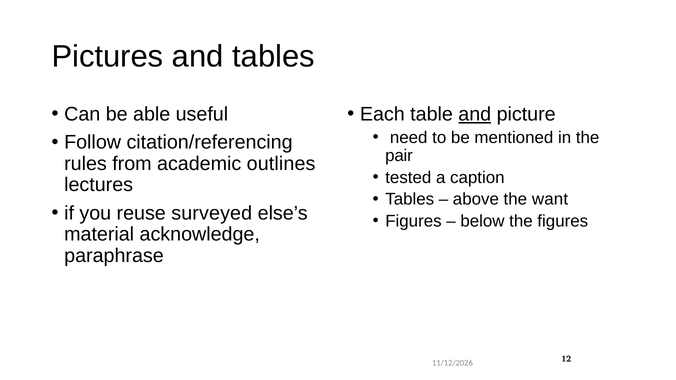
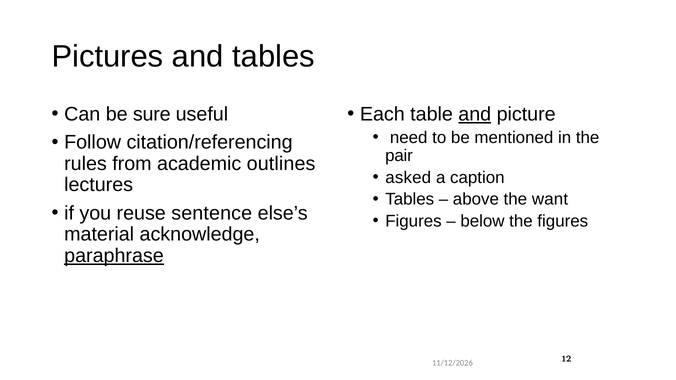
able: able -> sure (152, 114)
tested: tested -> asked (408, 178)
surveyed: surveyed -> sentence (212, 213)
paraphrase underline: none -> present (114, 256)
